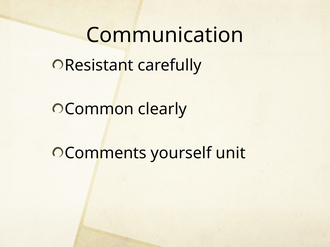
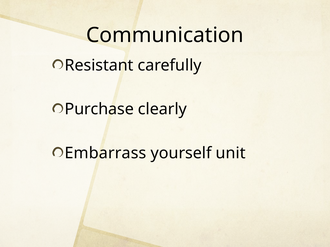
Common: Common -> Purchase (99, 109)
Comments: Comments -> Embarrass (106, 153)
